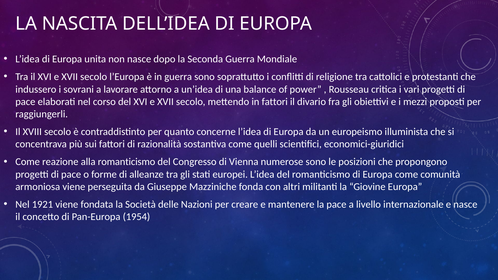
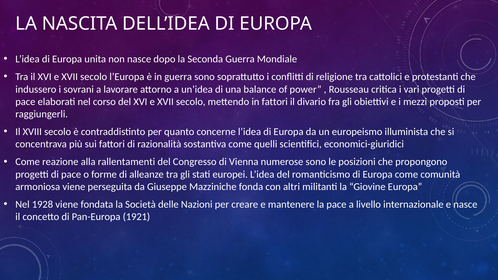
alla romanticismo: romanticismo -> rallentamenti (126, 162)
1921: 1921 -> 1928 (42, 204)
1954: 1954 -> 1921 (136, 217)
